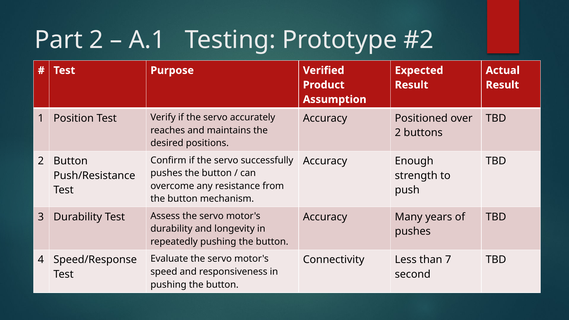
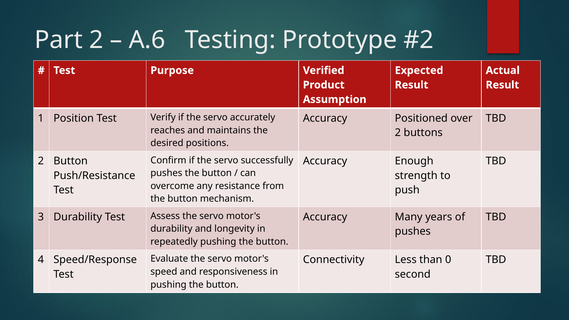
A.1: A.1 -> A.6 (147, 40)
7: 7 -> 0 (448, 260)
